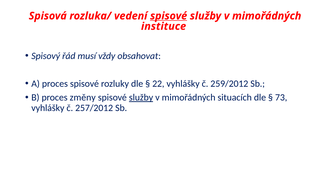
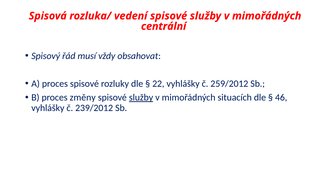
spisové underline: present -> none (169, 16)
instituce: instituce -> centrální (164, 26)
73: 73 -> 46 (281, 97)
257/2012: 257/2012 -> 239/2012 (94, 108)
